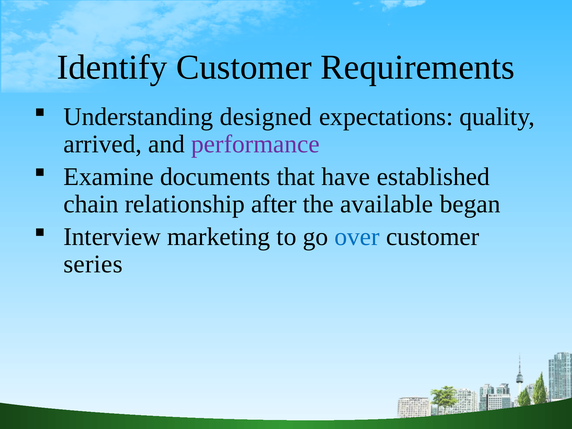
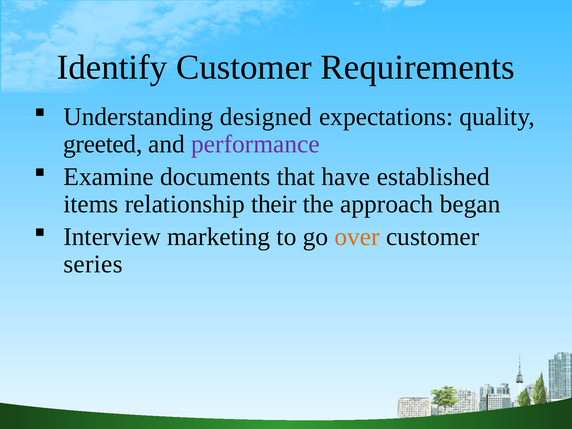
arrived: arrived -> greeted (103, 144)
chain: chain -> items (91, 204)
after: after -> their (274, 204)
available: available -> approach (387, 204)
over colour: blue -> orange (357, 237)
